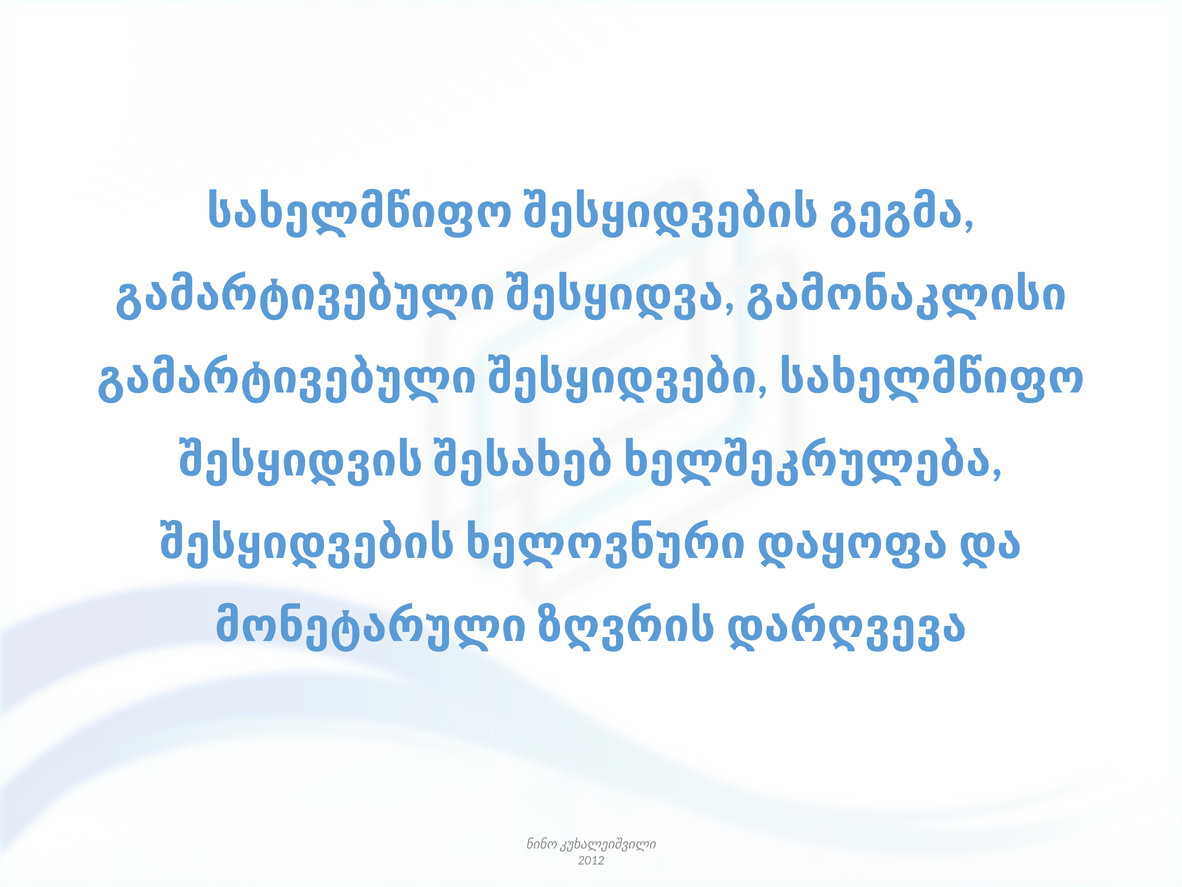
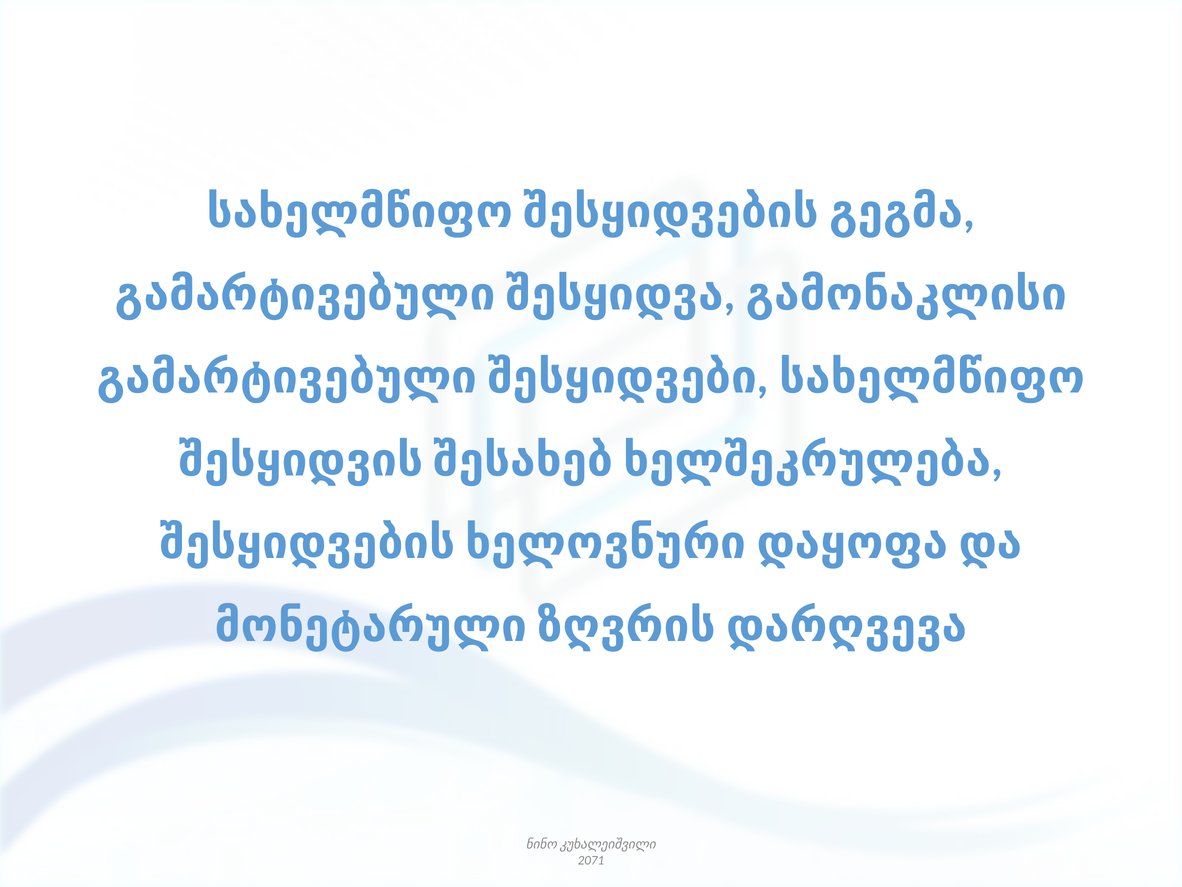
2012: 2012 -> 2071 (591, 860)
